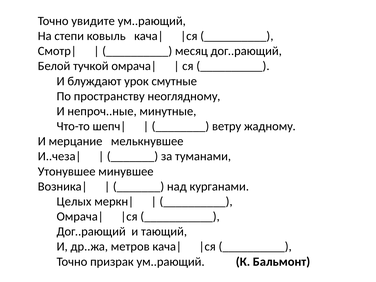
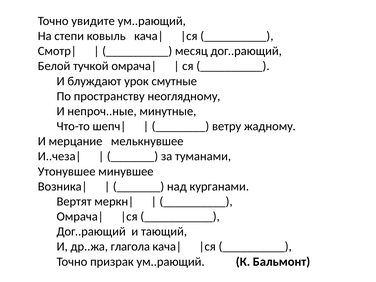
Целых: Целых -> Вертят (74, 201)
метров: метров -> глагола (130, 247)
